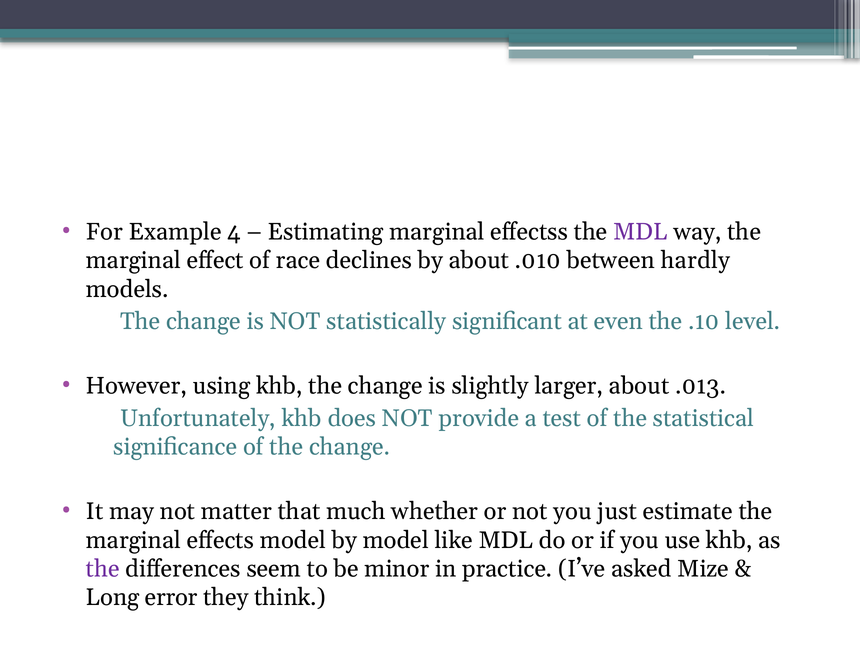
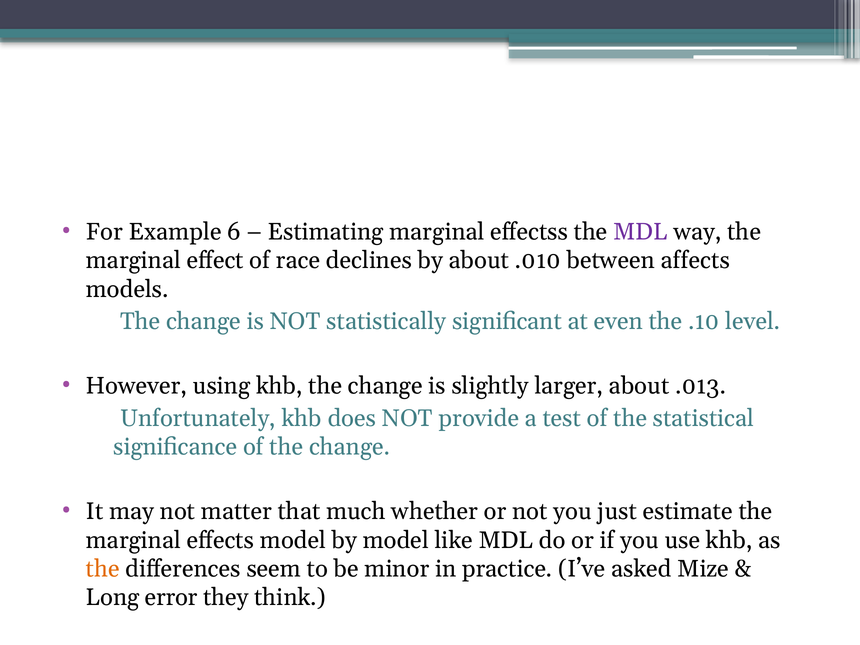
4: 4 -> 6 (234, 232)
hardly: hardly -> affects (695, 261)
the colour: purple -> orange (103, 569)
